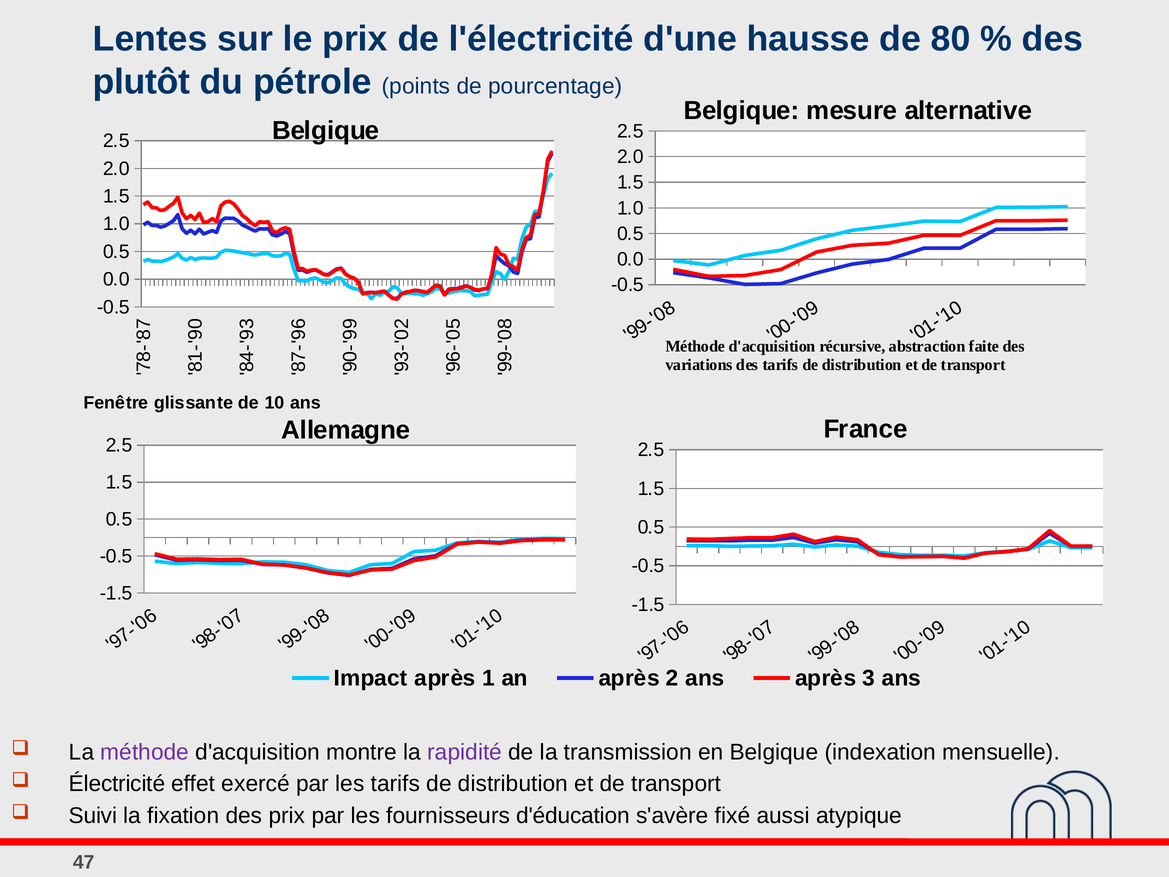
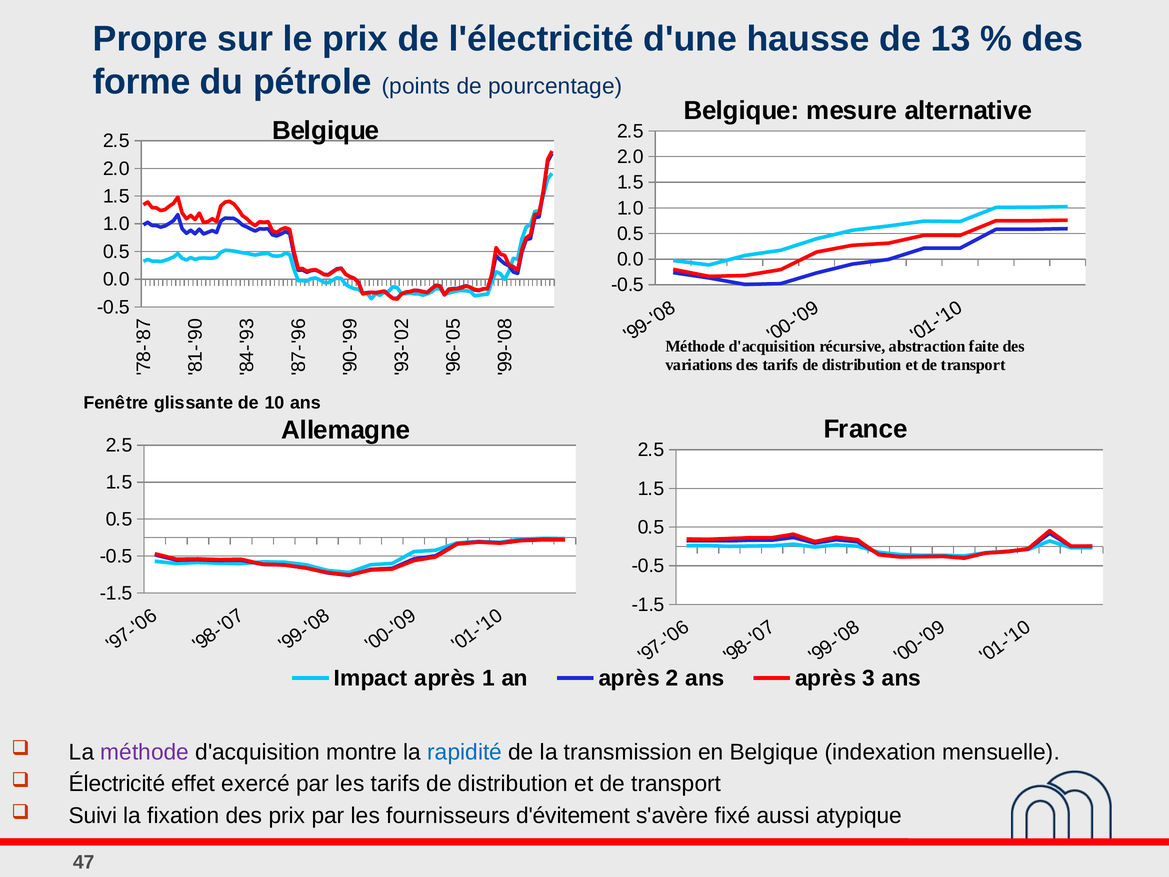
Lentes: Lentes -> Propre (150, 39)
80: 80 -> 13 (951, 39)
plutôt: plutôt -> forme (142, 82)
rapidité colour: purple -> blue (465, 752)
d'éducation: d'éducation -> d'évitement (573, 816)
